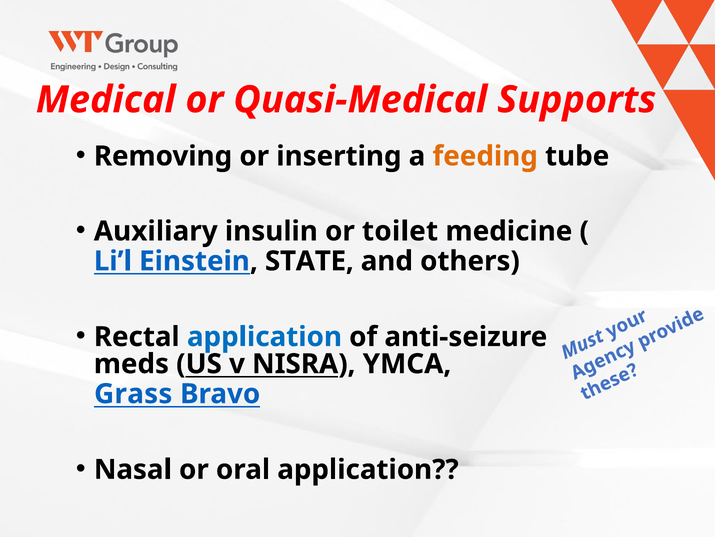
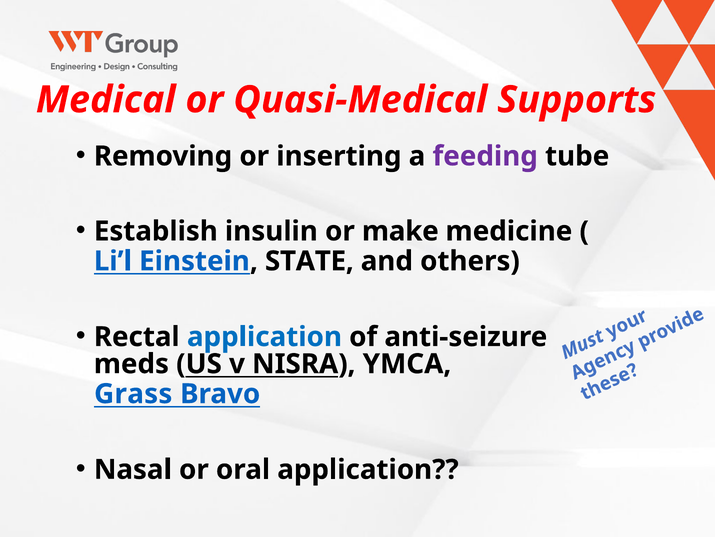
feeding colour: orange -> purple (485, 156)
Auxiliary: Auxiliary -> Establish (156, 231)
toilet: toilet -> make (400, 231)
